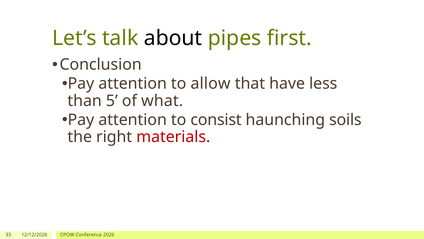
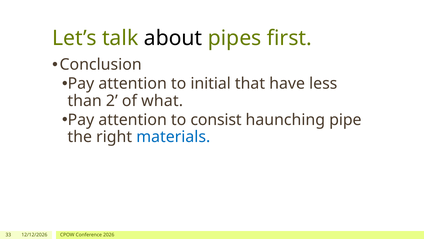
allow: allow -> initial (211, 83)
5: 5 -> 2 (112, 101)
soils: soils -> pipe (345, 120)
materials colour: red -> blue (173, 137)
